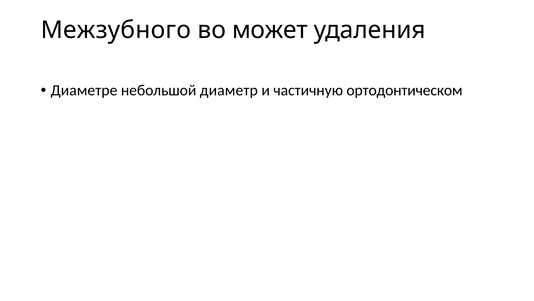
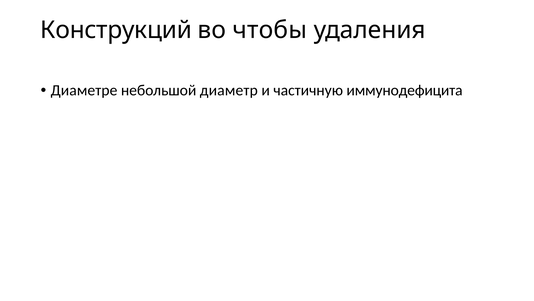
Межзубного: Межзубного -> Конструкций (116, 30)
может: может -> чтобы (270, 30)
ортодонтическом: ортодонтическом -> иммунодефицита (405, 90)
